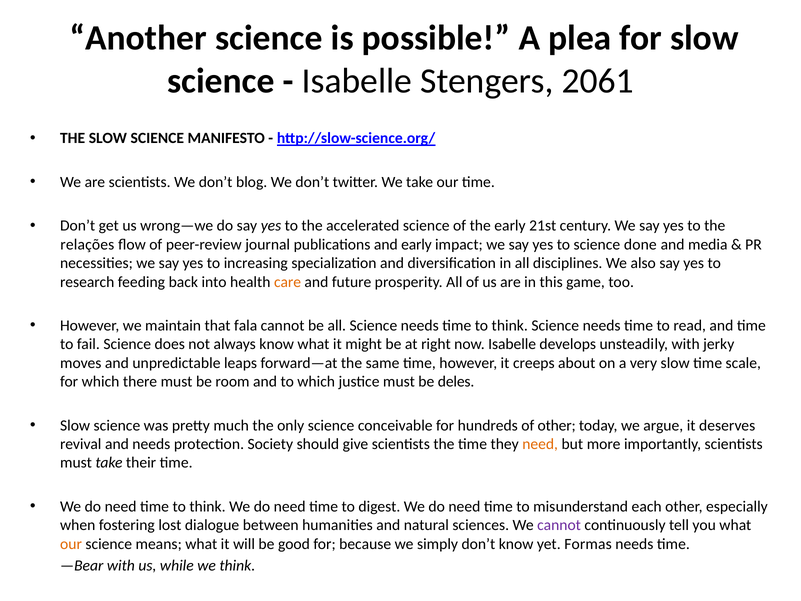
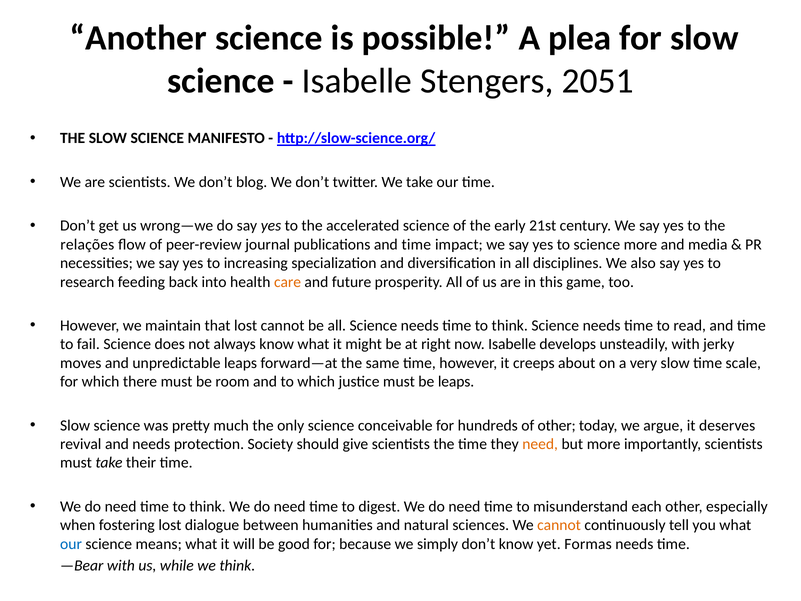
2061: 2061 -> 2051 (598, 81)
publications and early: early -> time (416, 244)
science done: done -> more (640, 244)
that fala: fala -> lost (246, 325)
be deles: deles -> leaps (456, 382)
cannot colour: purple -> orange (559, 525)
our colour: orange -> blue (71, 544)
